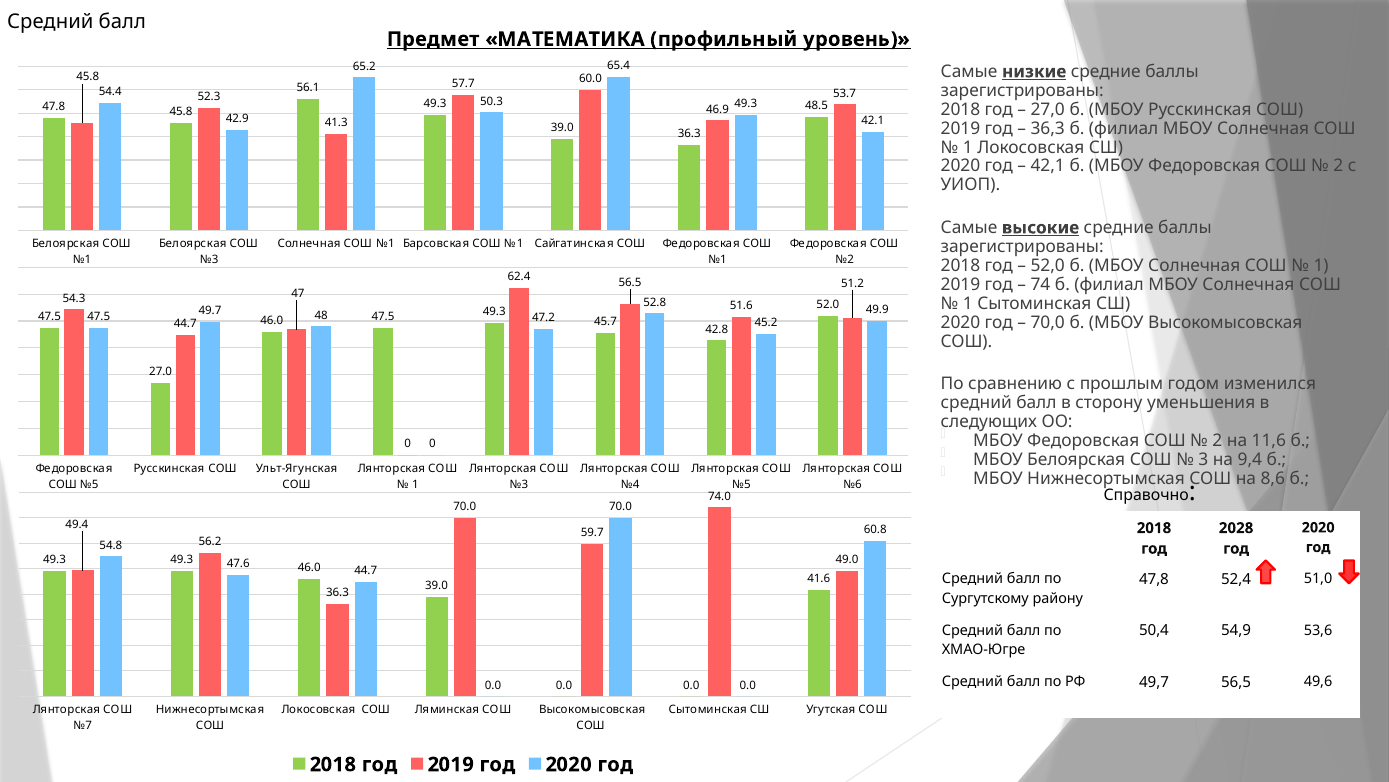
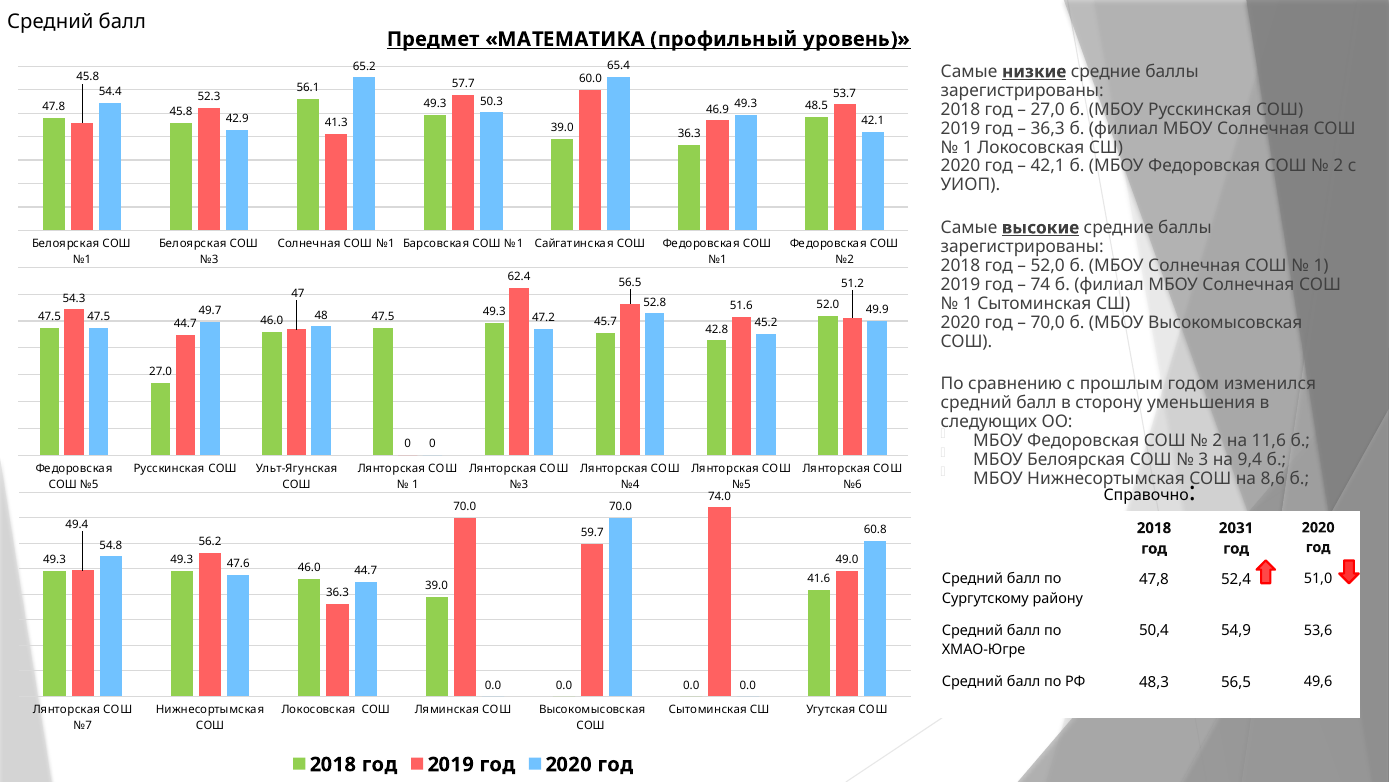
2028: 2028 -> 2031 (1236, 528)
49,7: 49,7 -> 48,3 (1154, 682)
